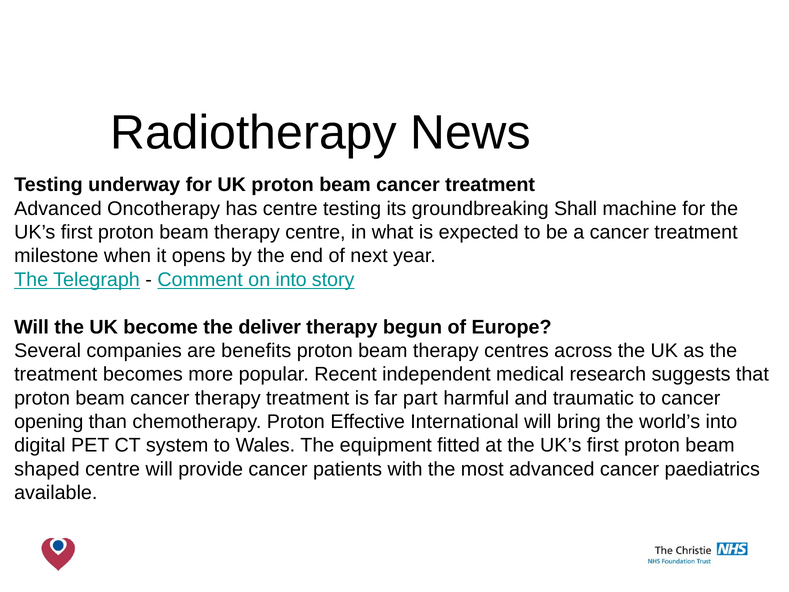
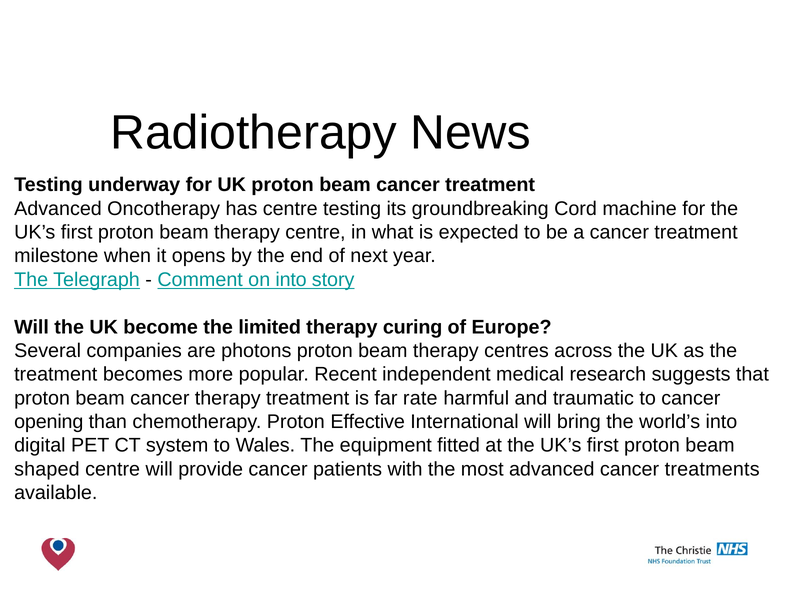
Shall: Shall -> Cord (576, 209)
deliver: deliver -> limited (270, 327)
begun: begun -> curing (413, 327)
benefits: benefits -> photons (256, 351)
part: part -> rate (420, 398)
paediatrics: paediatrics -> treatments (712, 469)
